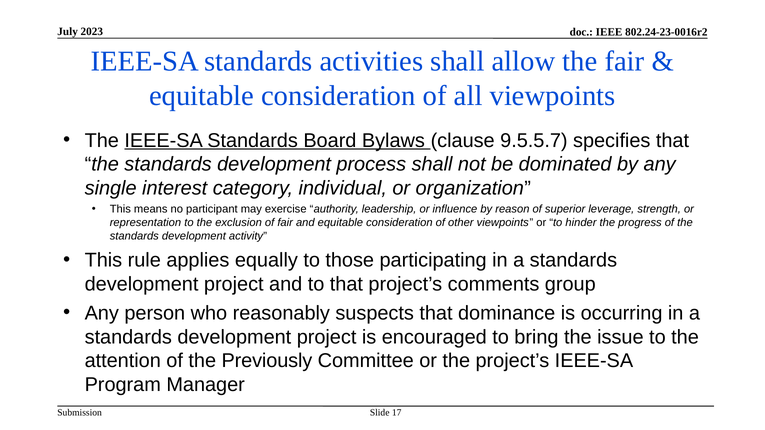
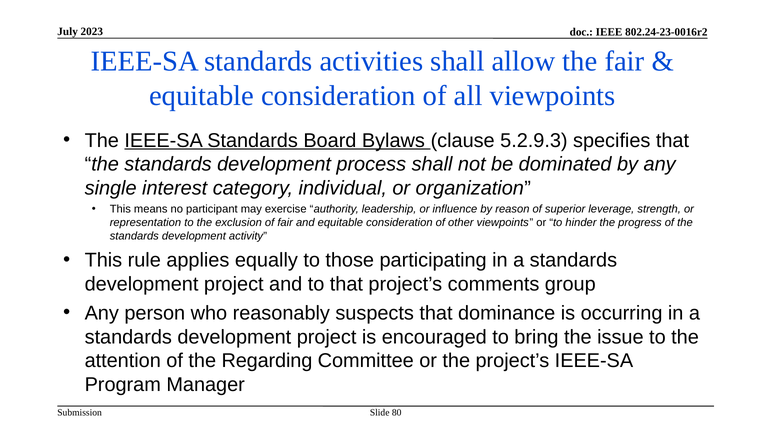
9.5.5.7: 9.5.5.7 -> 5.2.9.3 (534, 141)
Previously: Previously -> Regarding (267, 361)
17: 17 -> 80 (397, 413)
